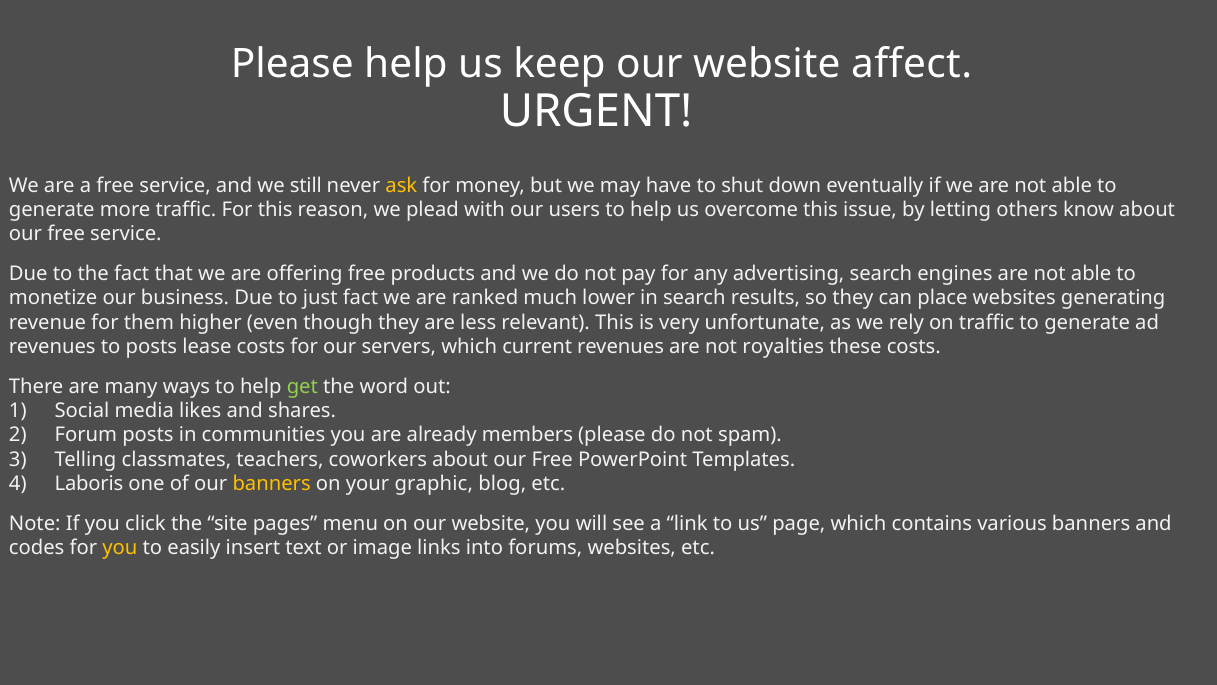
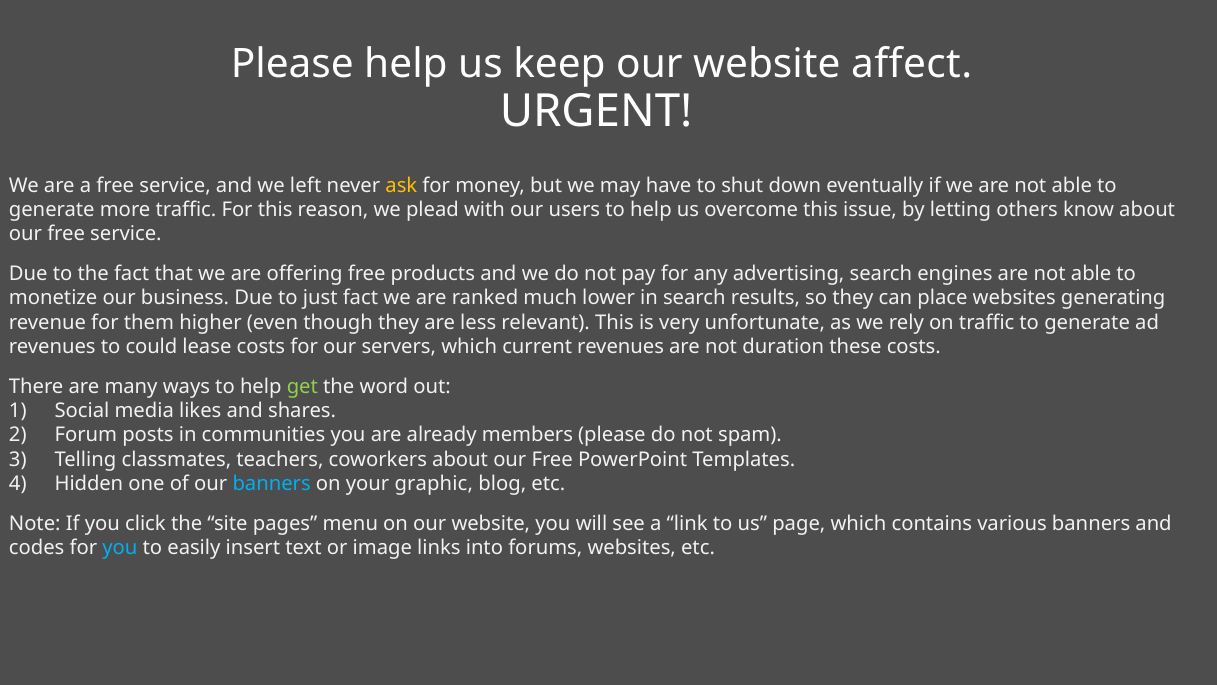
still: still -> left (306, 185)
to posts: posts -> could (151, 347)
royalties: royalties -> duration (783, 347)
Laboris: Laboris -> Hidden (89, 484)
banners colour: yellow -> light blue (272, 484)
you colour: yellow -> light blue (120, 547)
